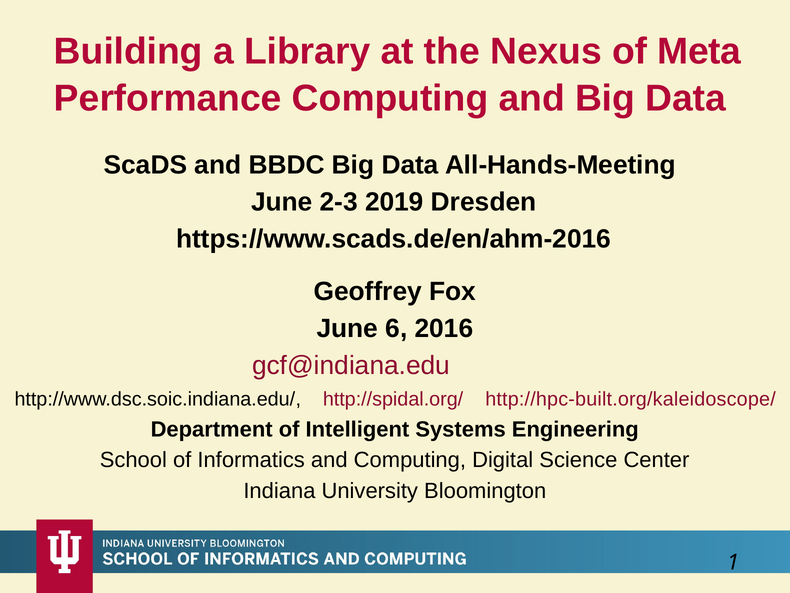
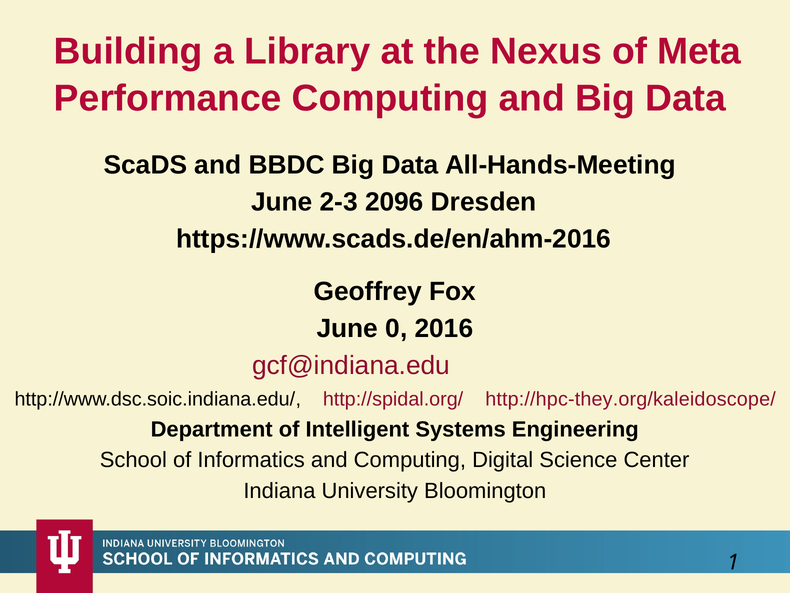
2019: 2019 -> 2096 (394, 202)
6: 6 -> 0 (396, 328)
http://hpc-built.org/kaleidoscope/: http://hpc-built.org/kaleidoscope/ -> http://hpc-they.org/kaleidoscope/ (631, 399)
